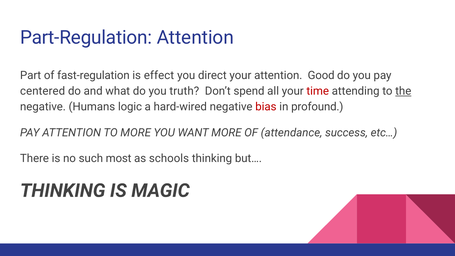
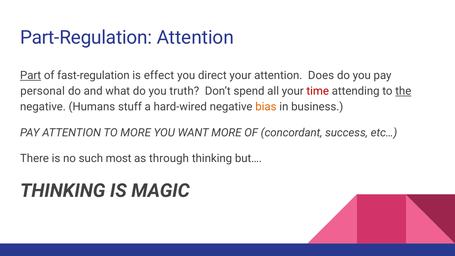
Part underline: none -> present (31, 75)
Good: Good -> Does (321, 75)
centered: centered -> personal (43, 91)
logic: logic -> stuff (130, 107)
bias colour: red -> orange (266, 107)
profound: profound -> business (317, 107)
attendance: attendance -> concordant (292, 133)
schools: schools -> through (169, 158)
